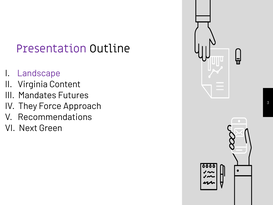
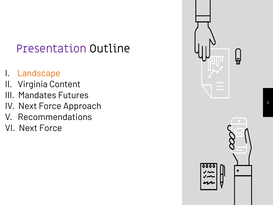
Landscape colour: purple -> orange (39, 73)
IV They: They -> Next (28, 106)
VI Next Green: Green -> Force (51, 128)
